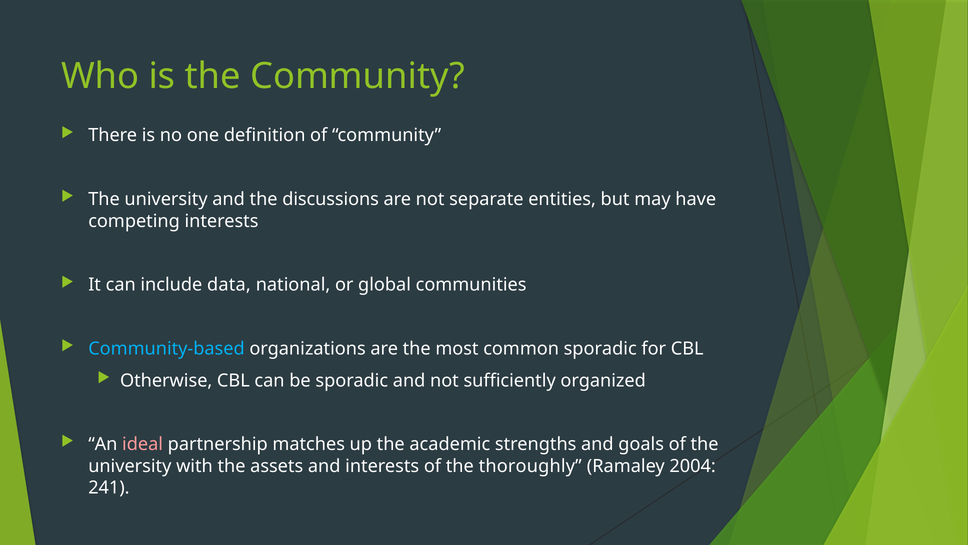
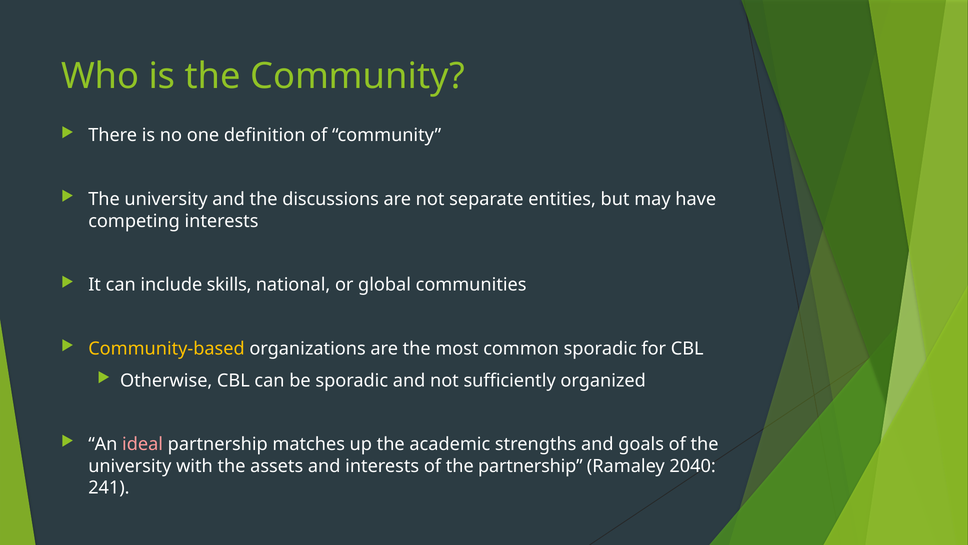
data: data -> skills (229, 285)
Community-based colour: light blue -> yellow (166, 348)
the thoroughly: thoroughly -> partnership (530, 466)
2004: 2004 -> 2040 (693, 466)
